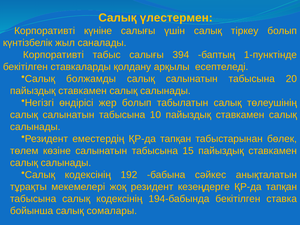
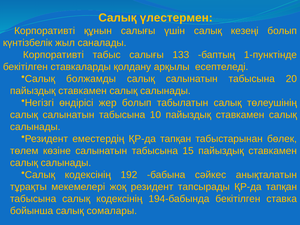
күніне: күніне -> құнын (98, 31)
тіркеу: тіркеу -> кезеңi (245, 31)
394: 394 -> 133 (181, 55)
кезеңдерге: кезеңдерге -> тапсырады (204, 187)
